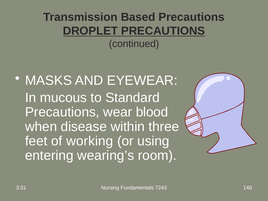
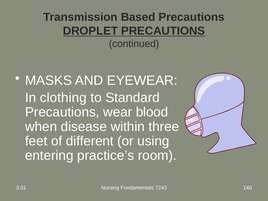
mucous: mucous -> clothing (63, 98)
working: working -> different (90, 141)
wearing’s: wearing’s -> practice’s (106, 156)
